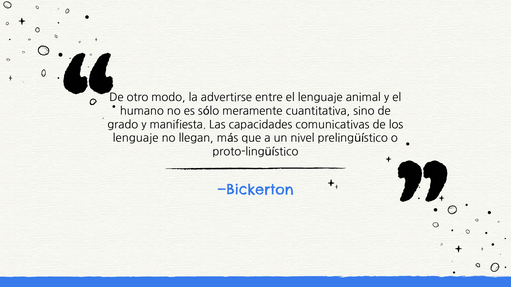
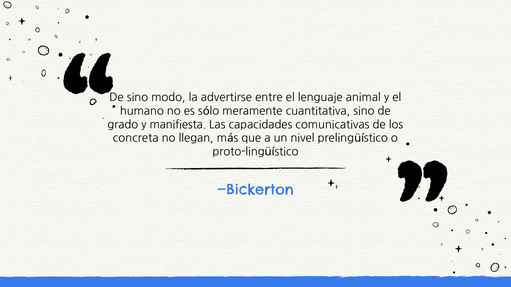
otro: otro -> sino (137, 98)
lenguaje: lenguaje -> concreta (136, 138)
